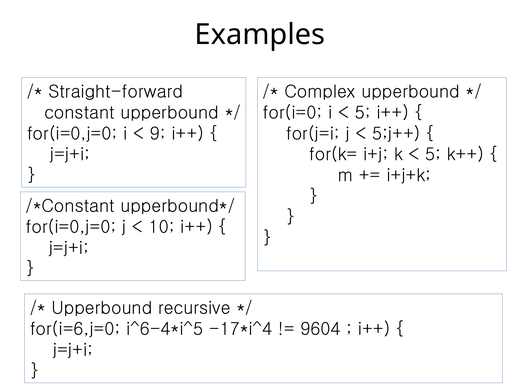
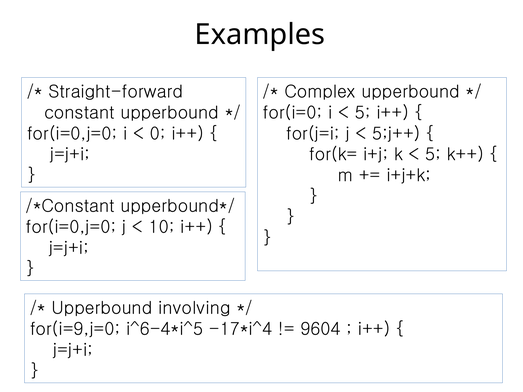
9: 9 -> 0 (158, 134)
recursive: recursive -> involving (194, 308)
for(i=6,j=0: for(i=6,j=0 -> for(i=9,j=0 (75, 329)
